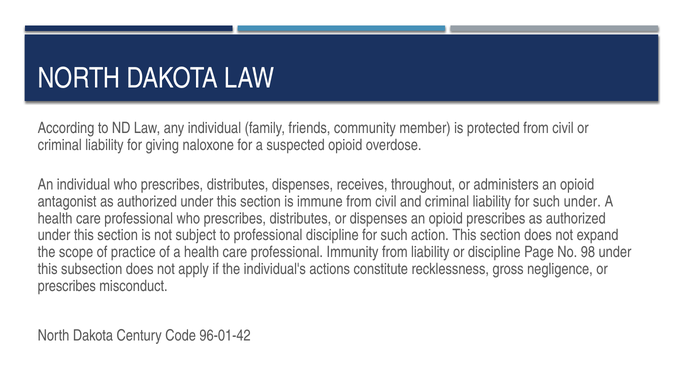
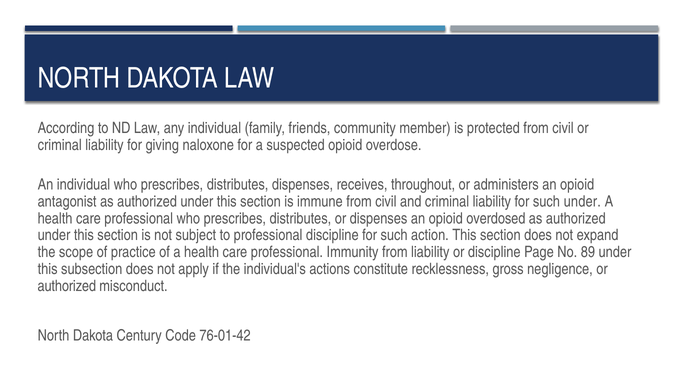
opioid prescribes: prescribes -> overdosed (496, 219)
98: 98 -> 89 (588, 252)
prescribes: prescribes -> authorized (67, 286)
96-01-42: 96-01-42 -> 76-01-42 (225, 336)
